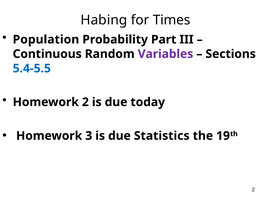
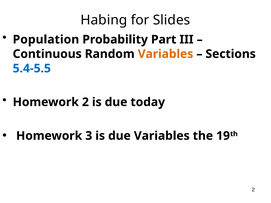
Times: Times -> Slides (172, 20)
Variables colour: purple -> orange (166, 54)
due Statistics: Statistics -> Variables (162, 136)
